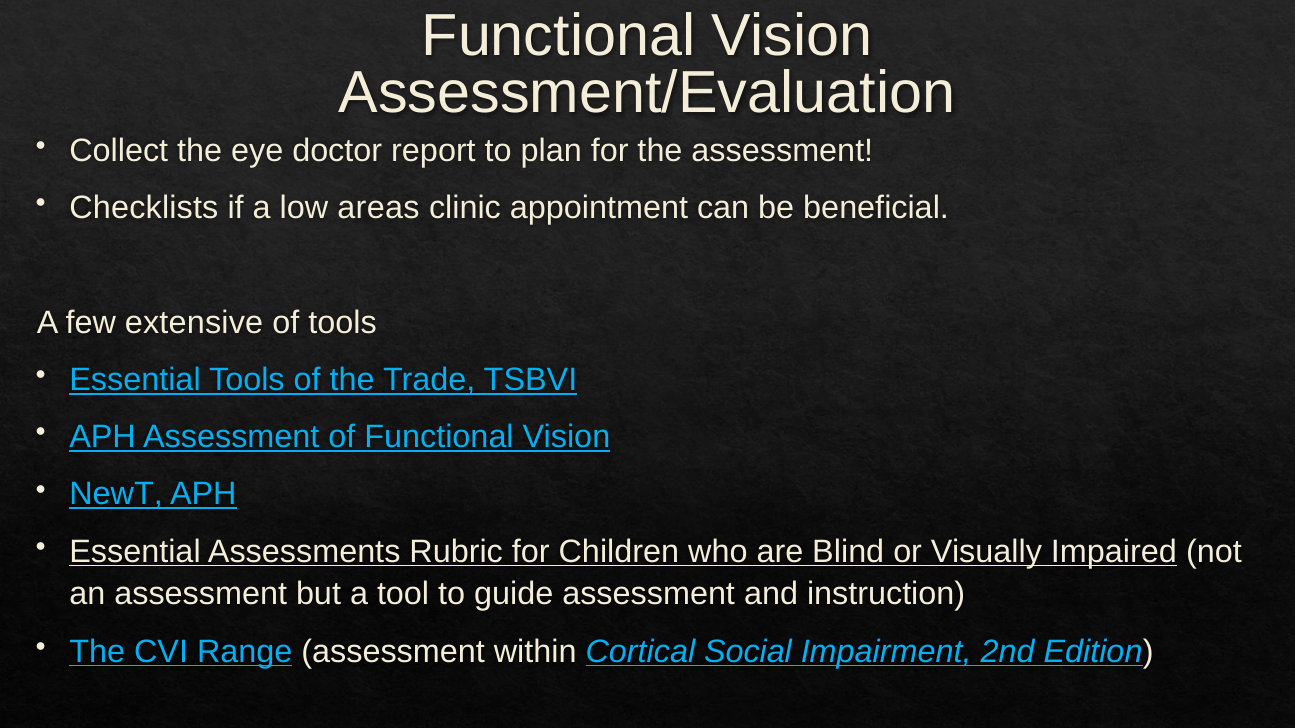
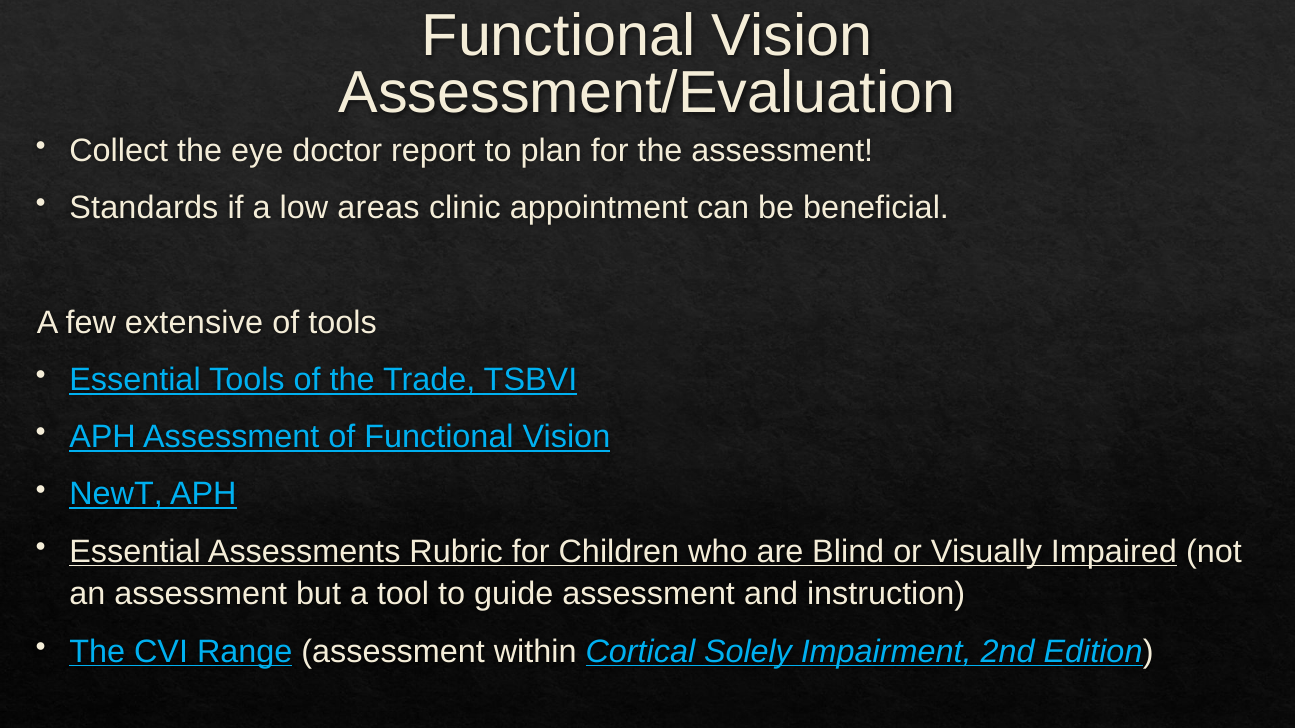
Checklists: Checklists -> Standards (144, 208)
Social: Social -> Solely (748, 652)
